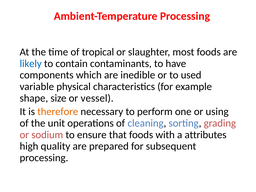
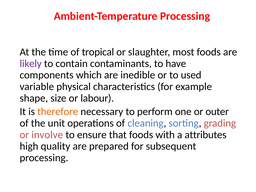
likely colour: blue -> purple (31, 64)
vessel: vessel -> labour (97, 98)
using: using -> outer (217, 112)
sodium: sodium -> involve (47, 135)
